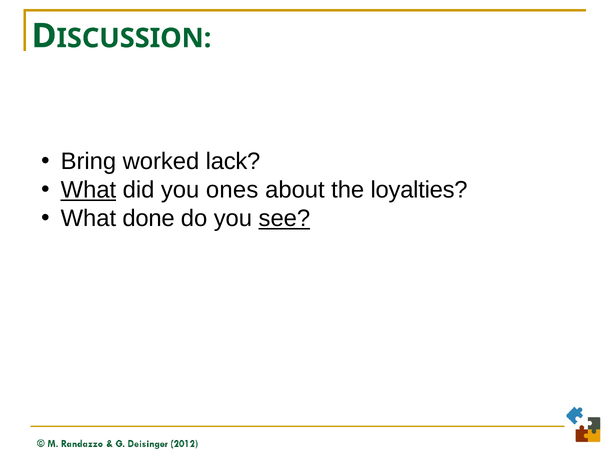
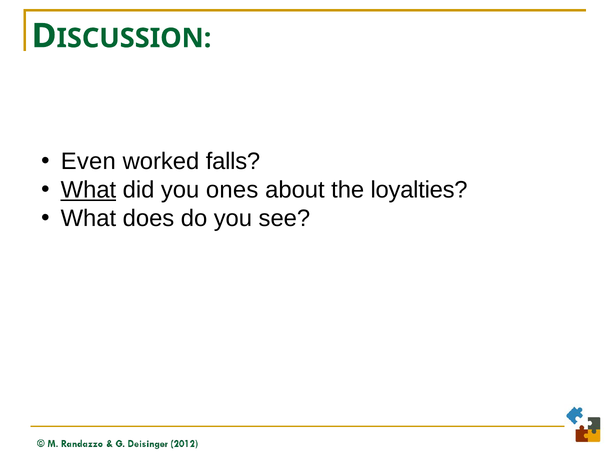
Bring: Bring -> Even (88, 161)
lack: lack -> falls (233, 161)
done: done -> does (148, 219)
see underline: present -> none (284, 219)
